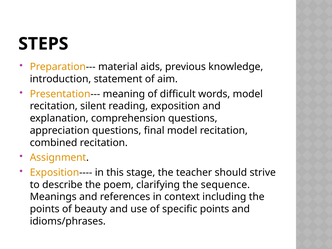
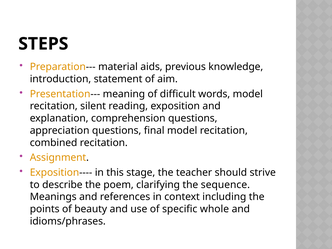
specific points: points -> whole (214, 209)
